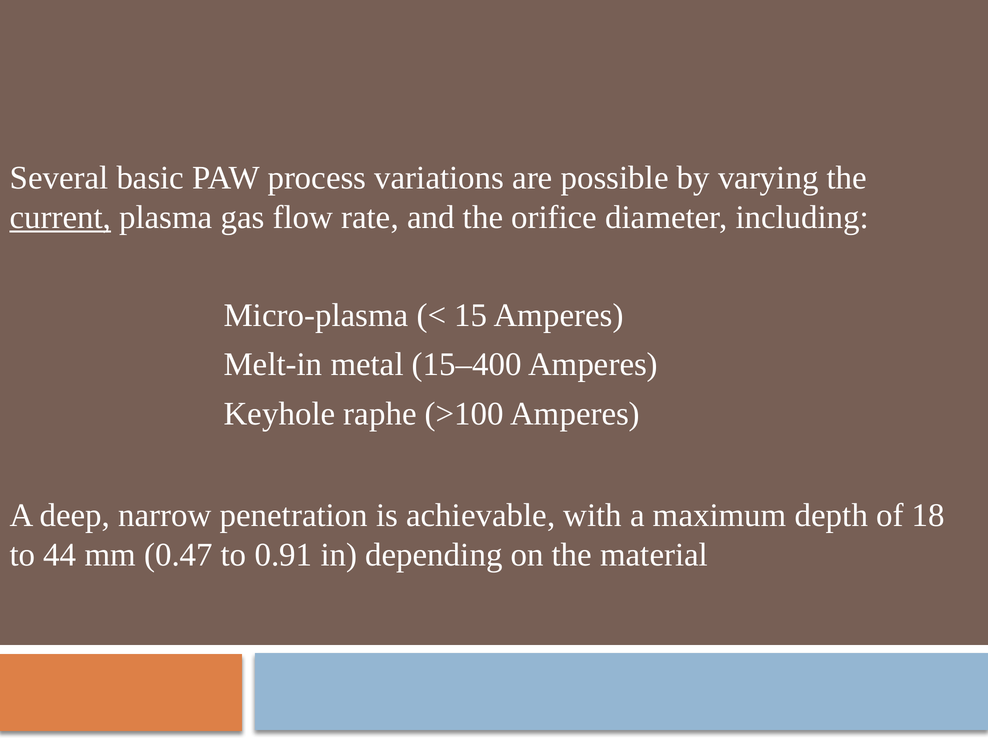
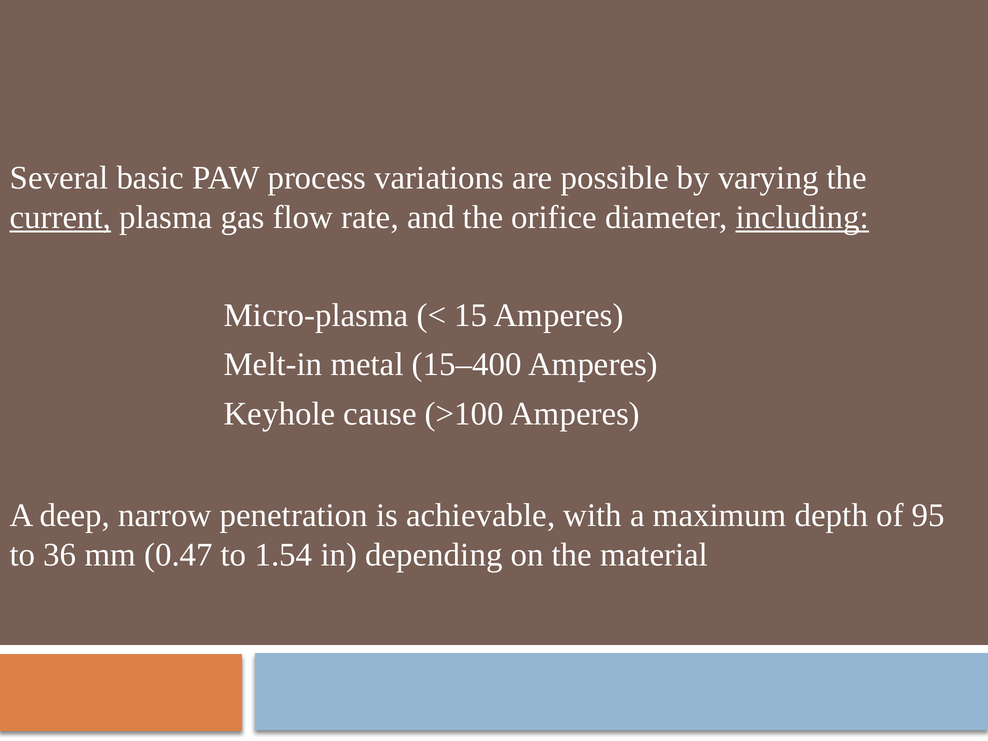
including underline: none -> present (802, 217)
raphe: raphe -> cause (380, 414)
18: 18 -> 95 (928, 515)
44: 44 -> 36 (60, 555)
0.91: 0.91 -> 1.54 (283, 555)
